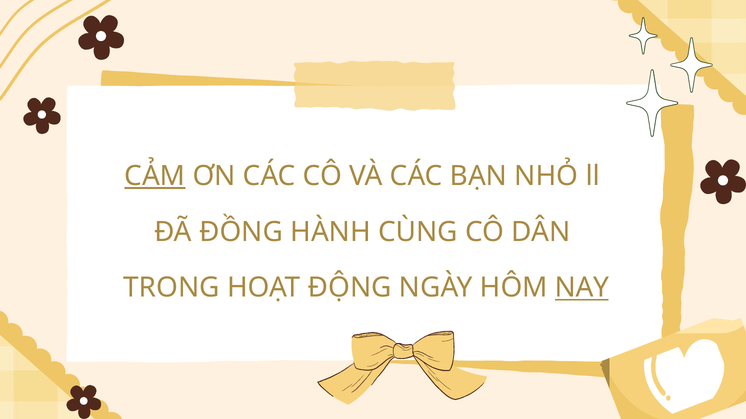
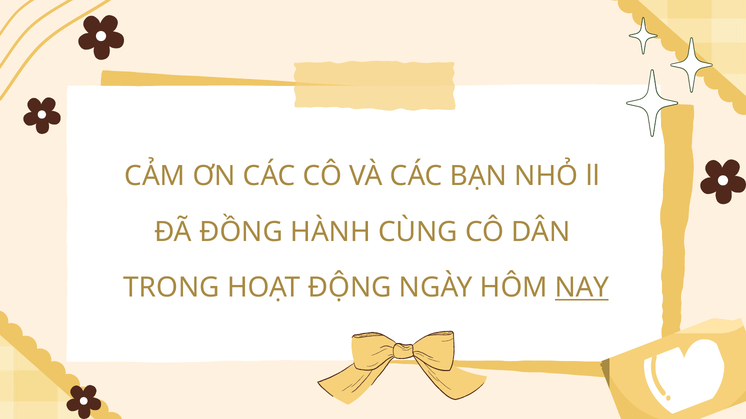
CẢM underline: present -> none (155, 176)
